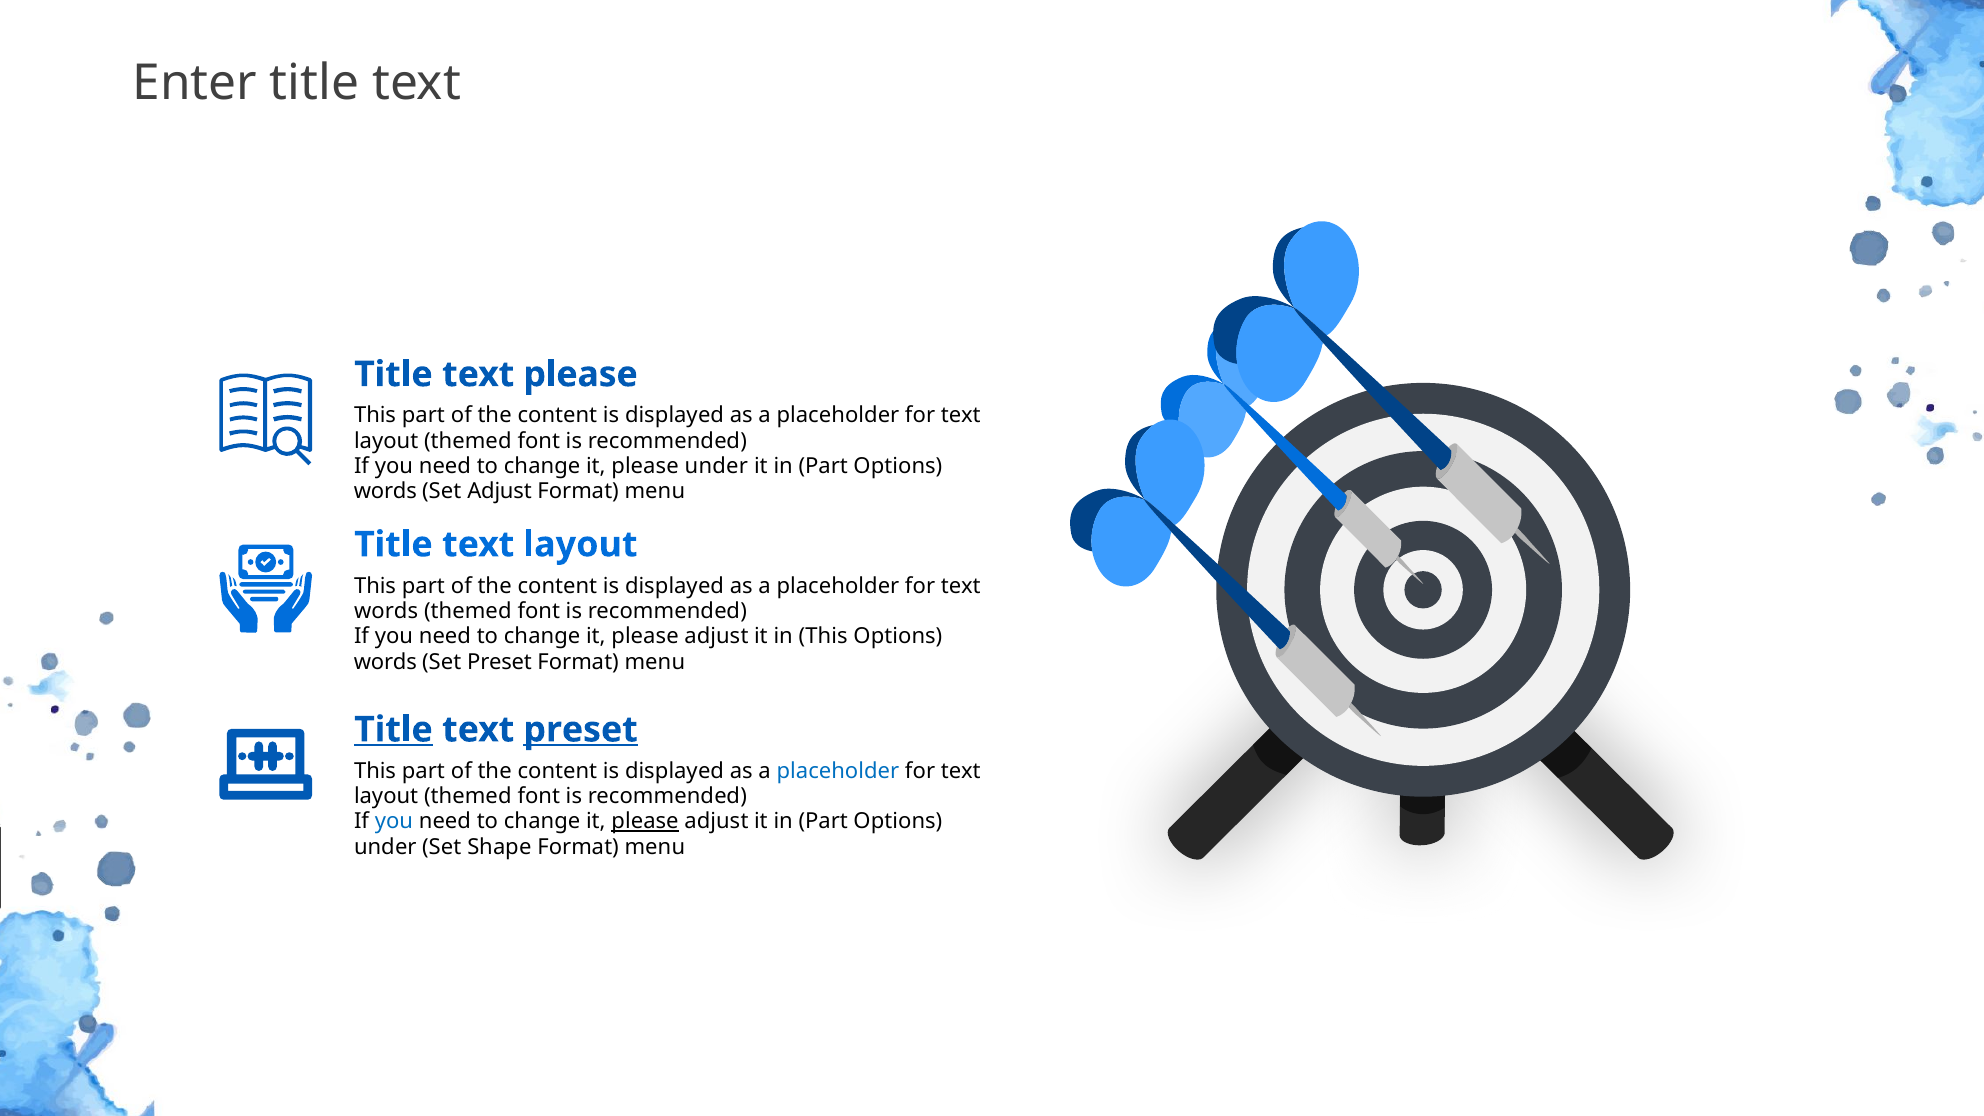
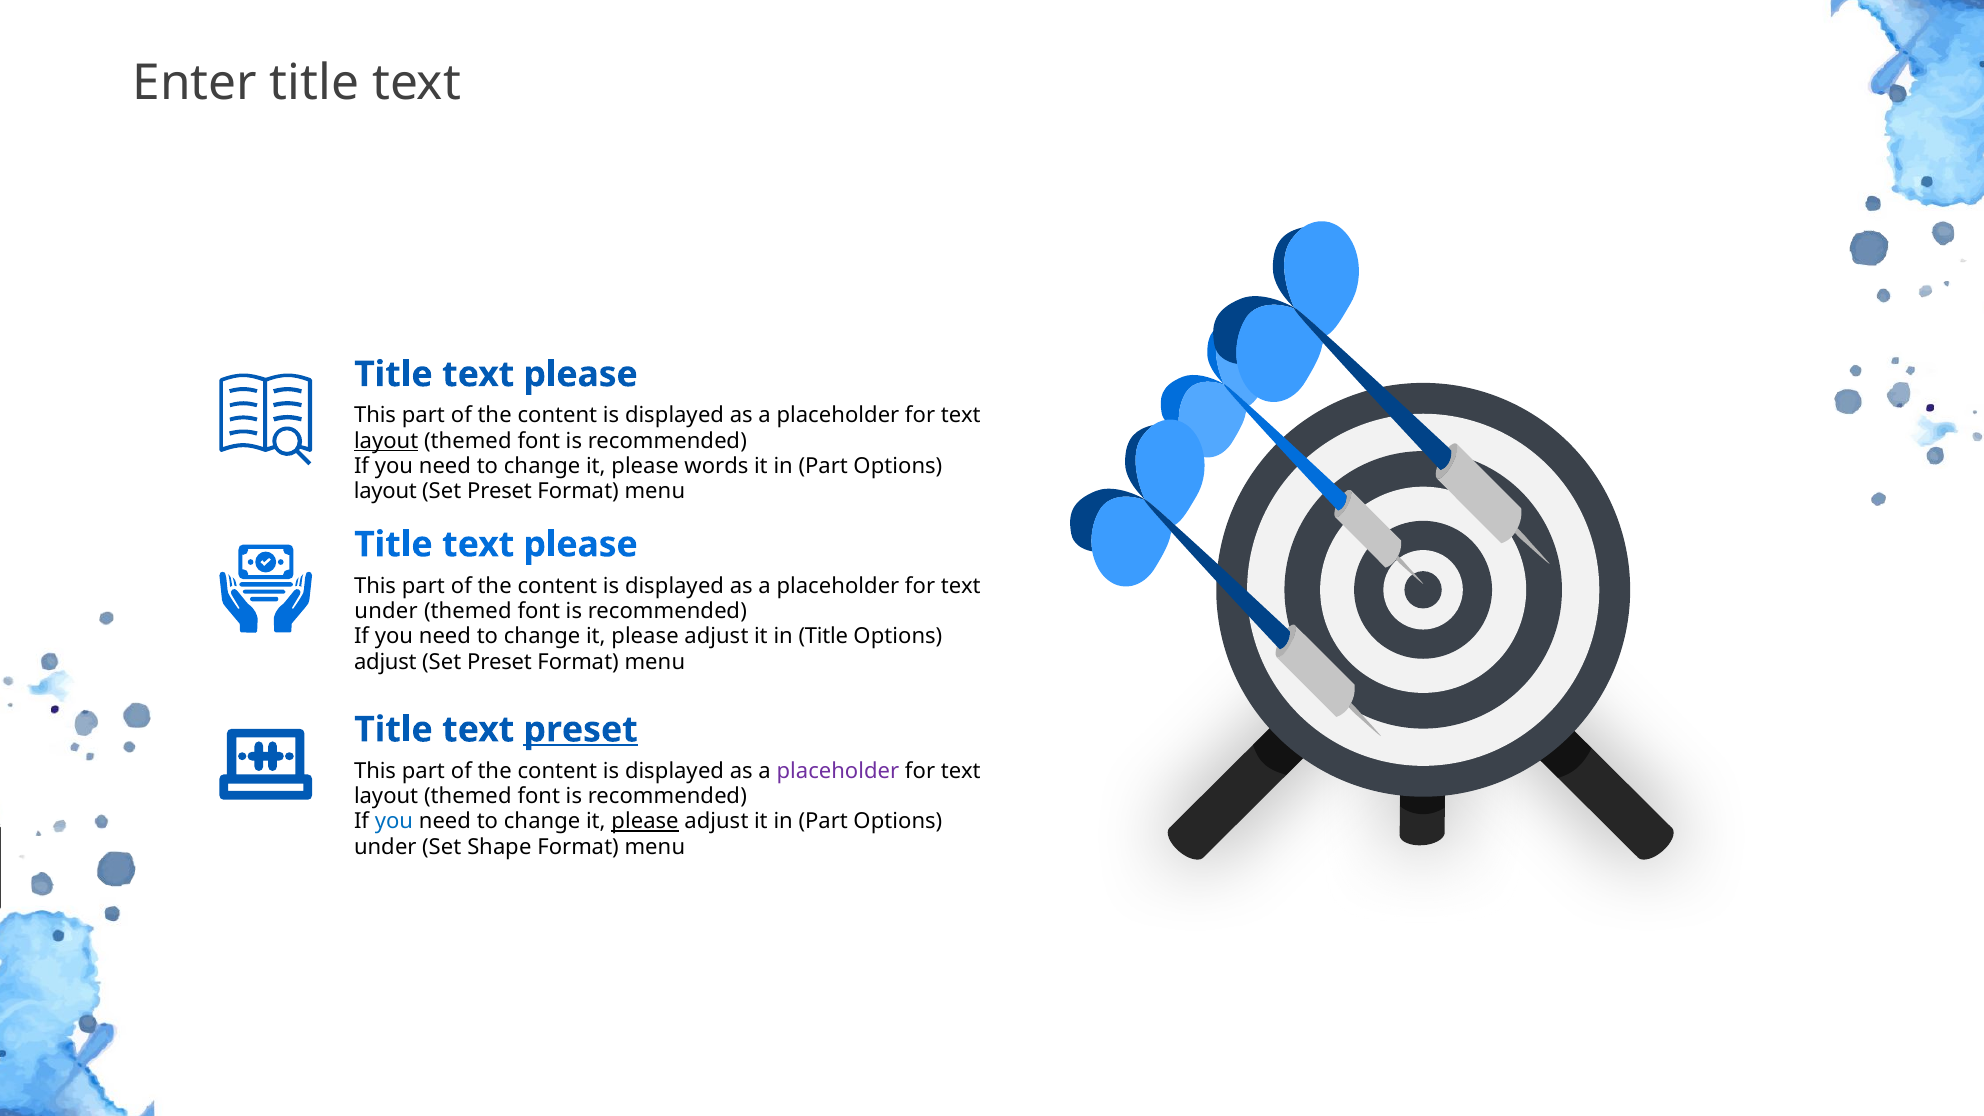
layout underline: none -> present (386, 441)
please under: under -> words (716, 466)
words: words -> layout (385, 492)
Adjust: Adjust -> Preset (500, 492)
layout: layout -> please (581, 545)
words: words -> under (386, 611)
in This: This -> Title (823, 637)
words: words -> adjust (385, 662)
Title underline: present -> none (393, 730)
placeholder colour: blue -> purple (838, 771)
